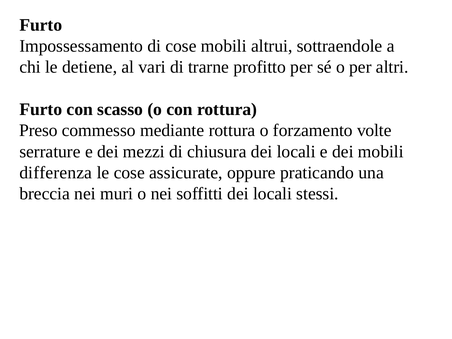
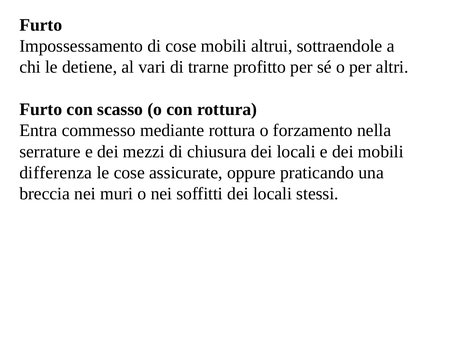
Preso: Preso -> Entra (38, 130)
volte: volte -> nella (374, 130)
